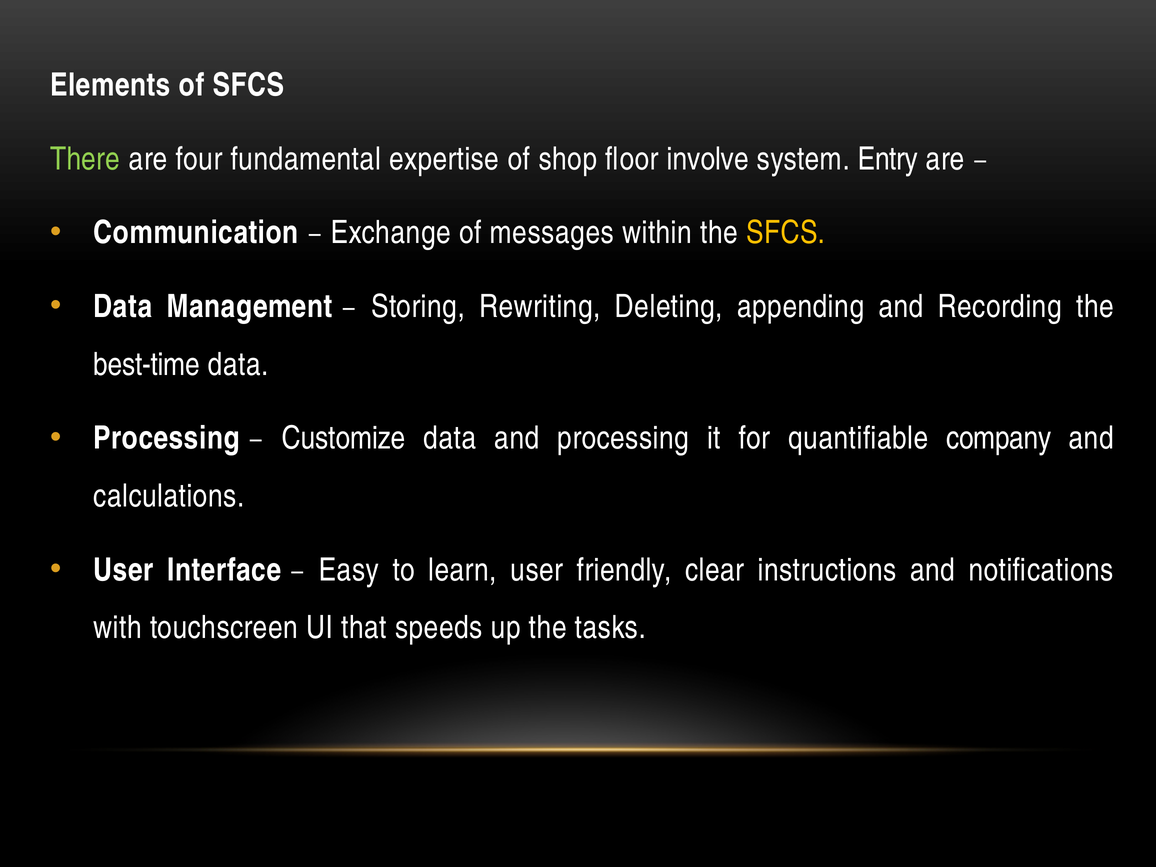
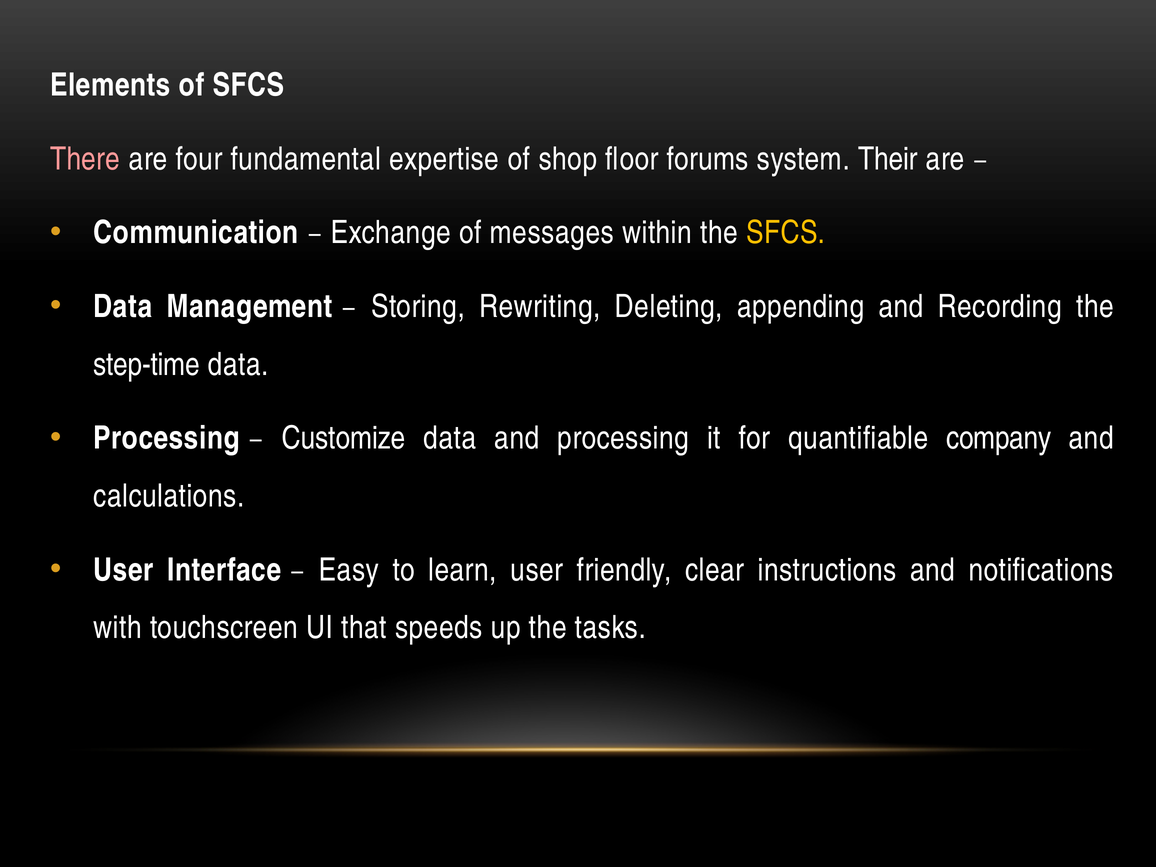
There colour: light green -> pink (85, 159)
involve: involve -> forums (708, 159)
Entry: Entry -> Their (888, 159)
best-time: best-time -> step-time (147, 365)
